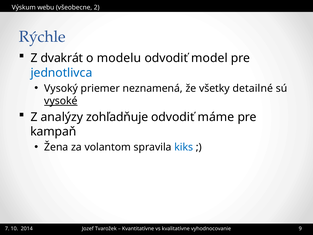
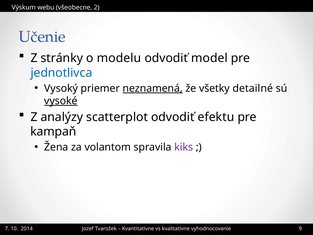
Rýchle: Rýchle -> Učenie (42, 37)
dvakrát: dvakrát -> stránky (62, 58)
neznamená underline: none -> present (153, 88)
zohľadňuje: zohľadňuje -> scatterplot (117, 117)
máme: máme -> efektu (216, 117)
kiks colour: blue -> purple (184, 147)
